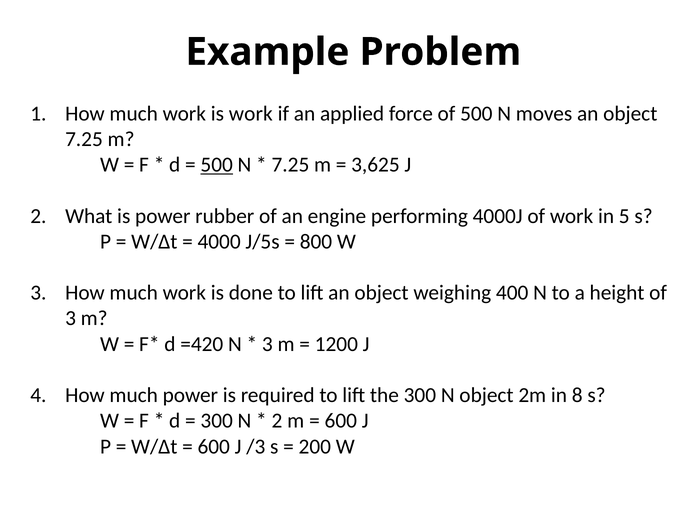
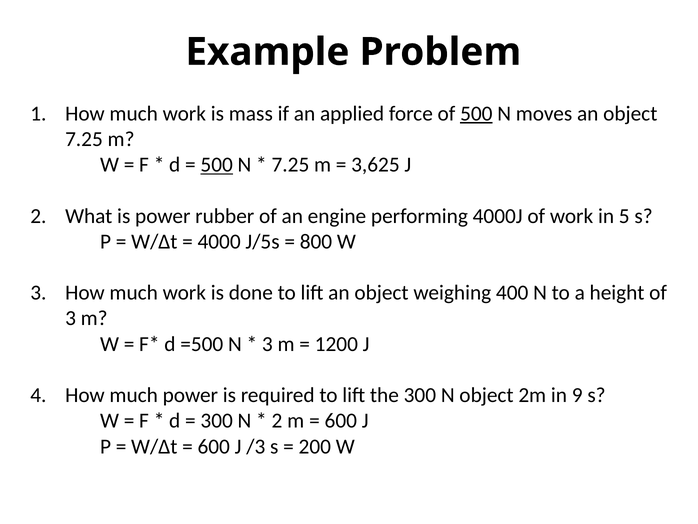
is work: work -> mass (251, 113)
500 underline: none -> present (476, 113)
=420: =420 -> =500 (202, 344)
8: 8 -> 9 (577, 395)
